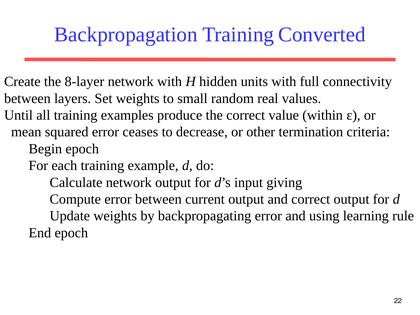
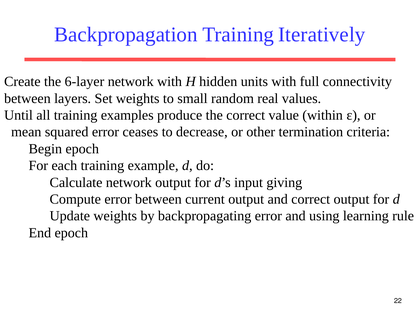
Converted: Converted -> Iteratively (322, 35)
8-layer: 8-layer -> 6-layer (84, 82)
